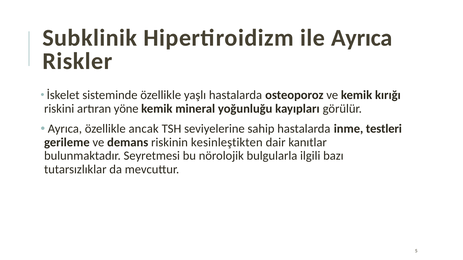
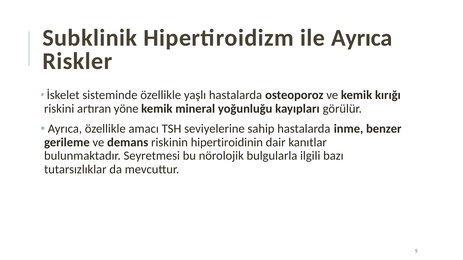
ancak: ancak -> amacı (144, 129)
testleri: testleri -> benzer (384, 129)
kesinleştikten: kesinleştikten -> hipertiroidinin (227, 143)
